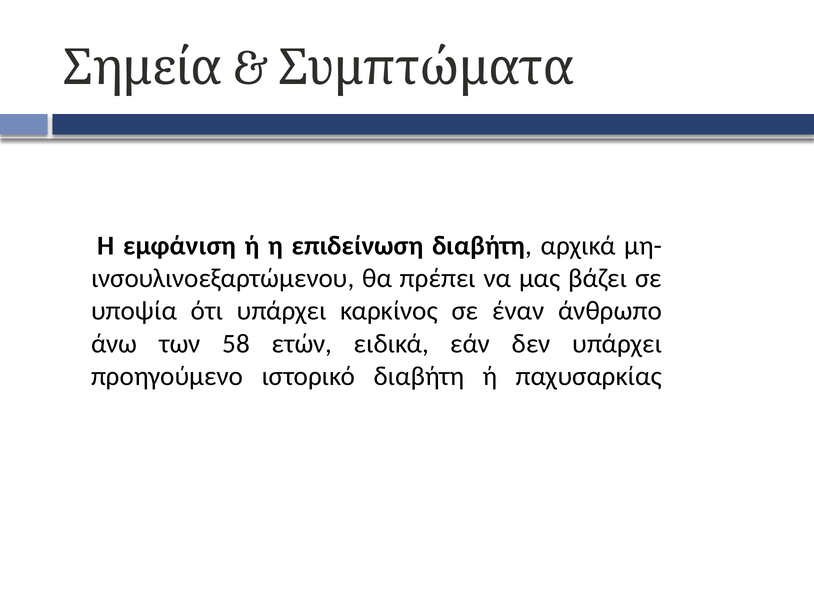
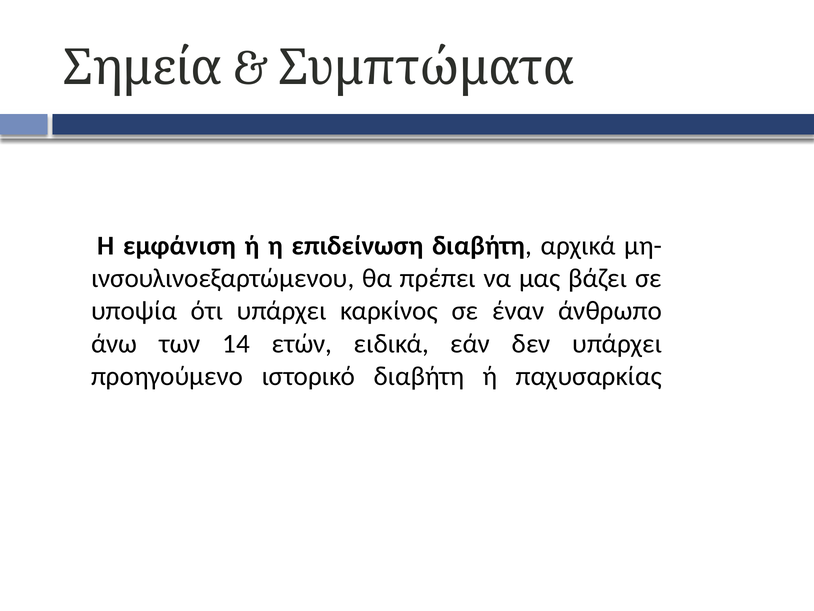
58: 58 -> 14 (236, 343)
